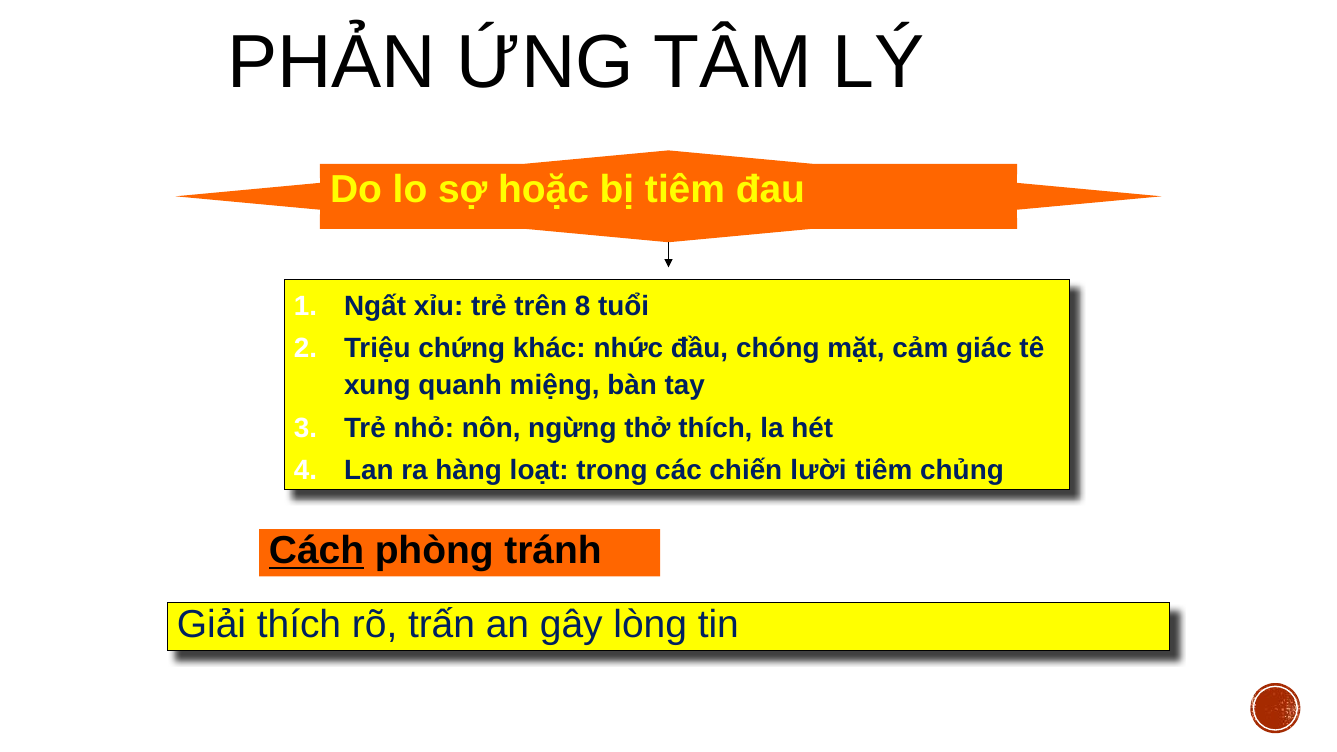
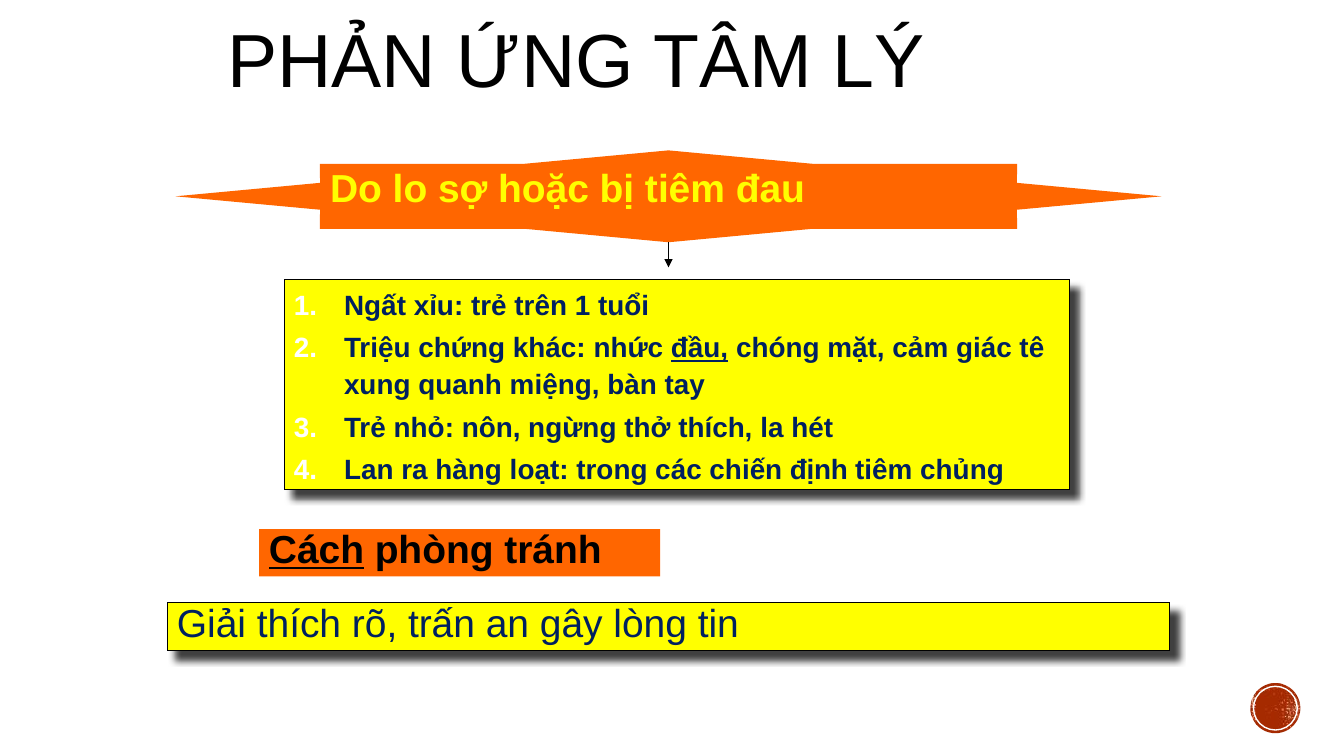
trên 8: 8 -> 1 (583, 306)
đầu underline: none -> present (700, 349)
lười: lười -> định (819, 470)
